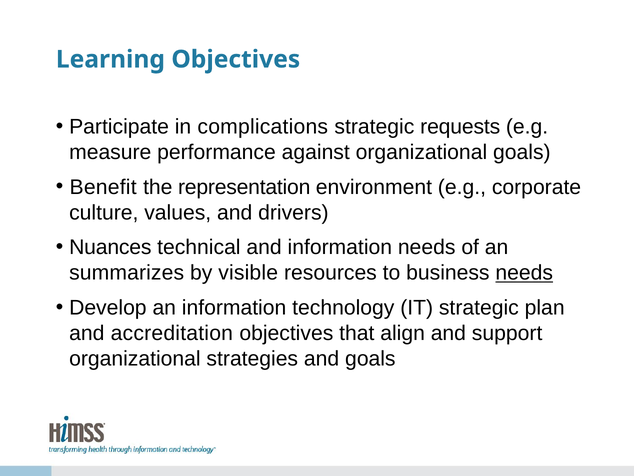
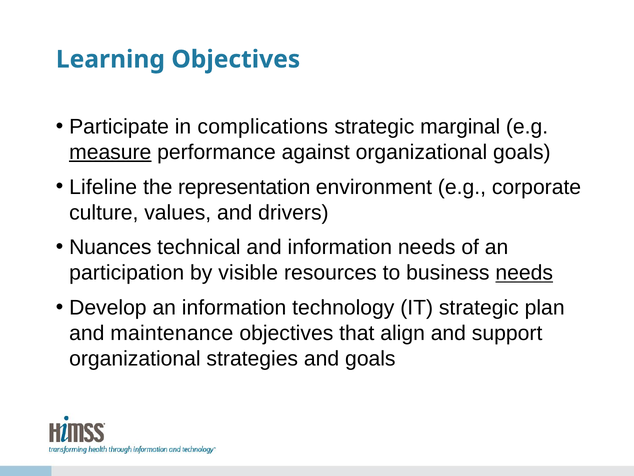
requests: requests -> marginal (460, 127)
measure underline: none -> present (110, 152)
Benefit: Benefit -> Lifeline (103, 187)
summarizes: summarizes -> participation (127, 273)
accreditation: accreditation -> maintenance (172, 333)
